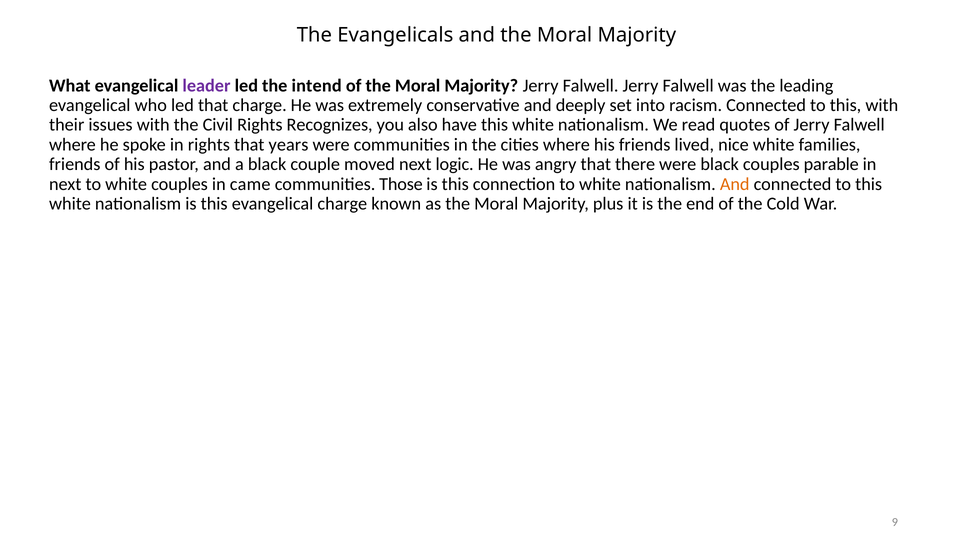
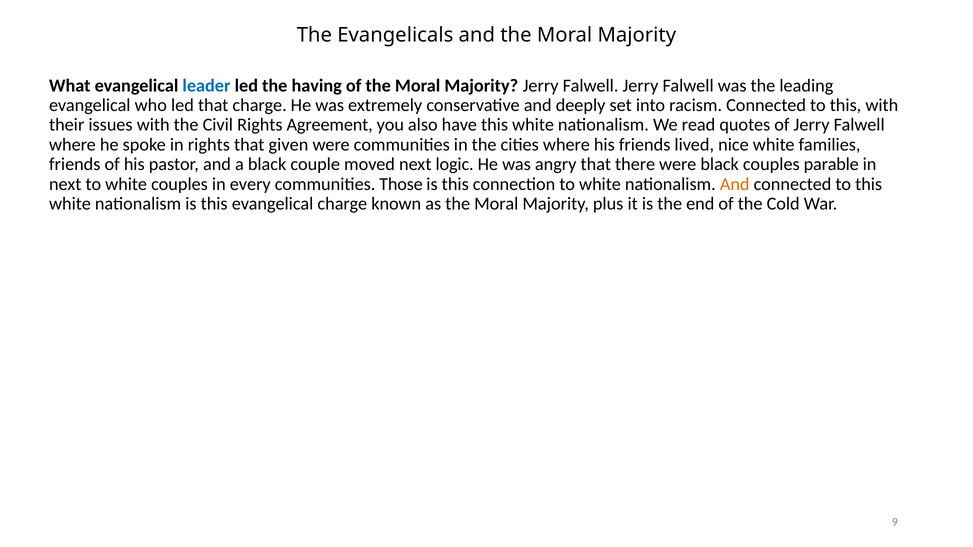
leader colour: purple -> blue (206, 86)
intend: intend -> having (317, 86)
Recognizes: Recognizes -> Agreement (330, 125)
years: years -> given (288, 145)
came: came -> every (250, 184)
